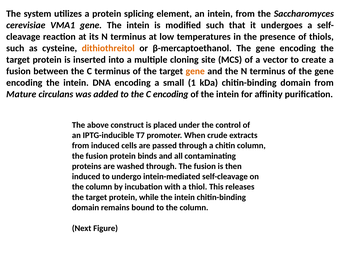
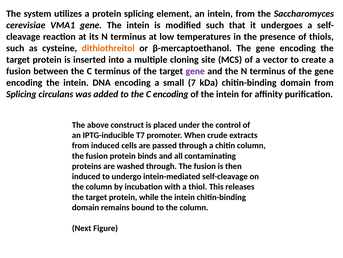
gene colour: orange -> purple (195, 71)
1: 1 -> 7 (192, 82)
Mature: Mature -> Splicing (21, 94)
